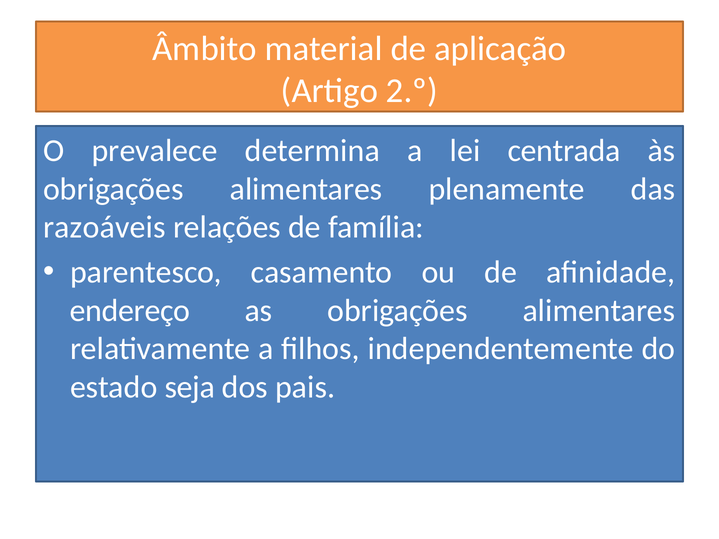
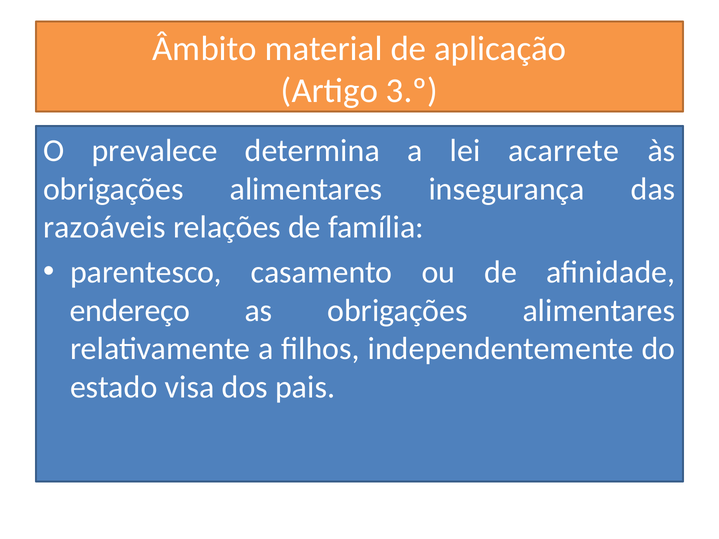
2.º: 2.º -> 3.º (412, 91)
centrada: centrada -> acarrete (564, 151)
plenamente: plenamente -> insegurança (507, 189)
seja: seja -> visa (189, 387)
